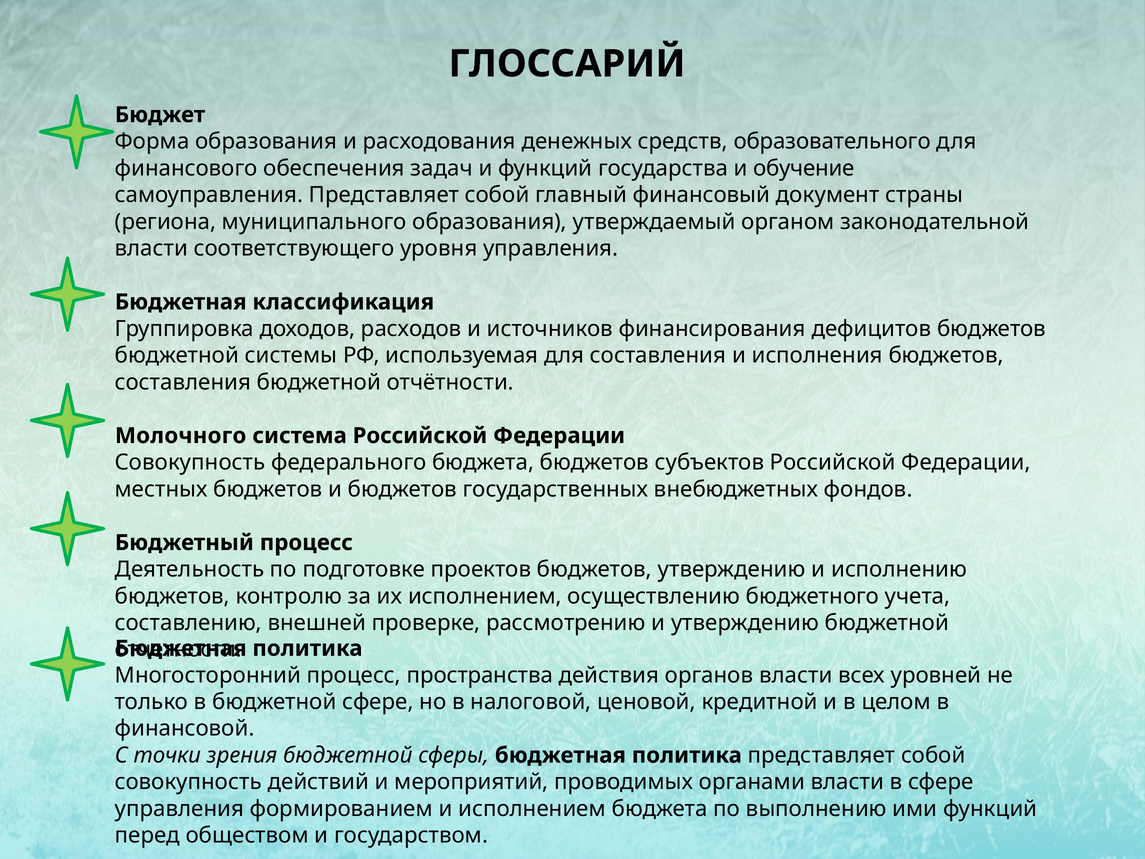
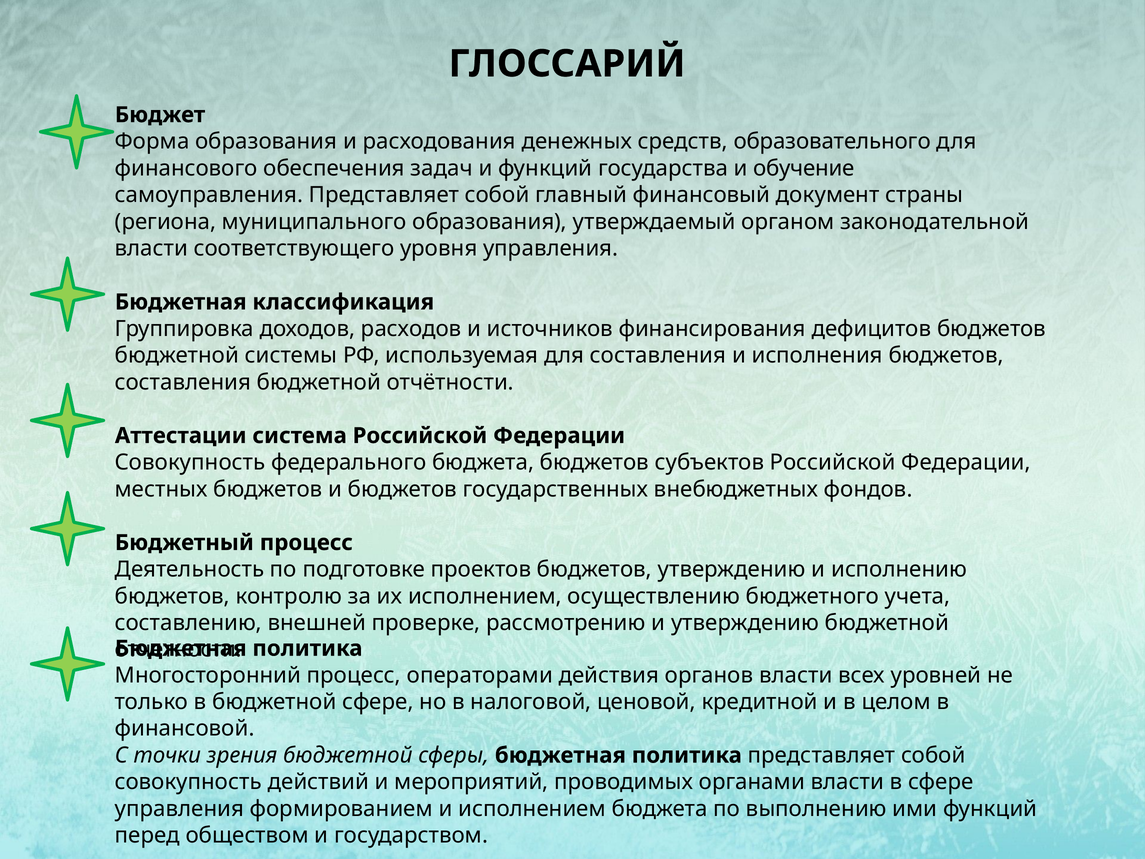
Молочного: Молочного -> Аттестации (181, 436)
пространства: пространства -> операторами (480, 675)
